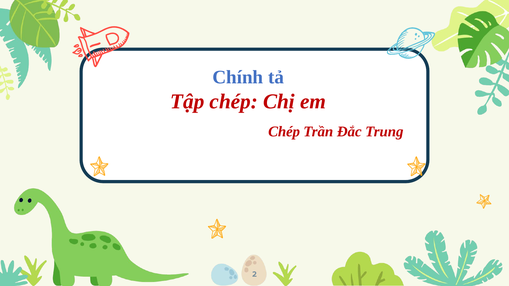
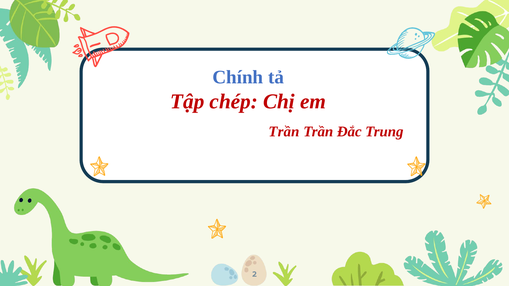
Chép: Chép -> Trần (284, 132)
